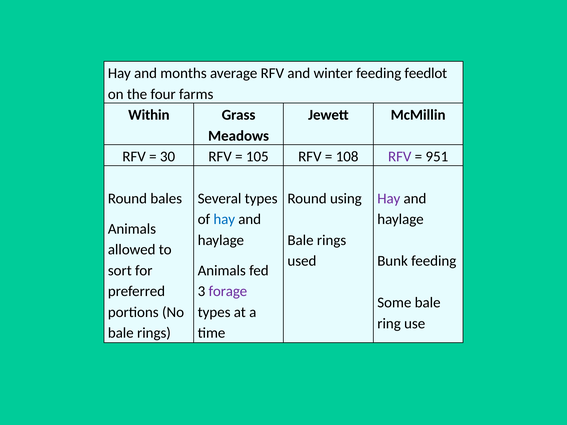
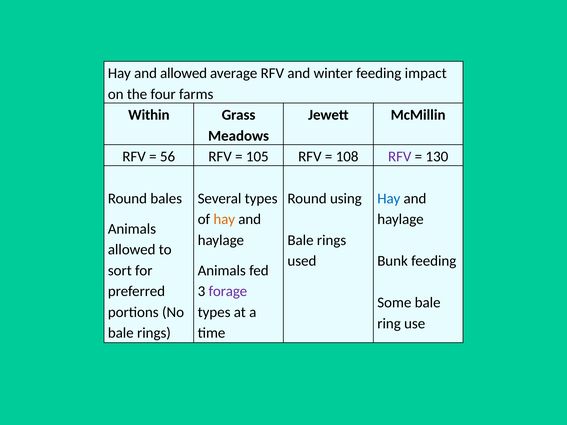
and months: months -> allowed (184, 73)
feedlot: feedlot -> impact (426, 73)
30: 30 -> 56 (168, 157)
951: 951 -> 130 (437, 157)
Hay colour: purple -> blue (389, 199)
hay colour: blue -> orange (224, 219)
